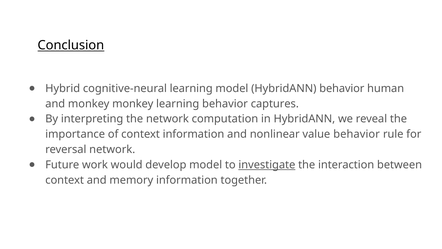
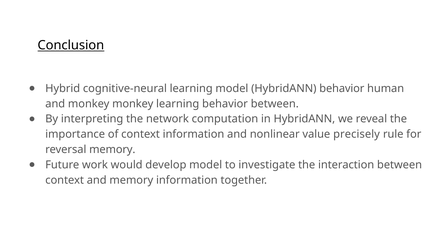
behavior captures: captures -> between (275, 104)
value behavior: behavior -> precisely (357, 134)
reversal network: network -> memory (112, 149)
investigate underline: present -> none (267, 165)
